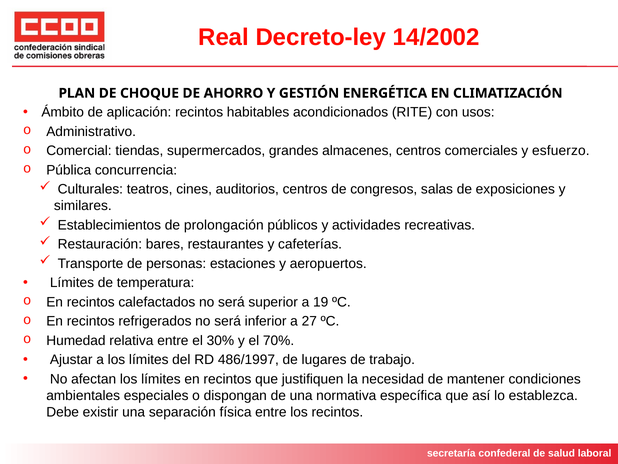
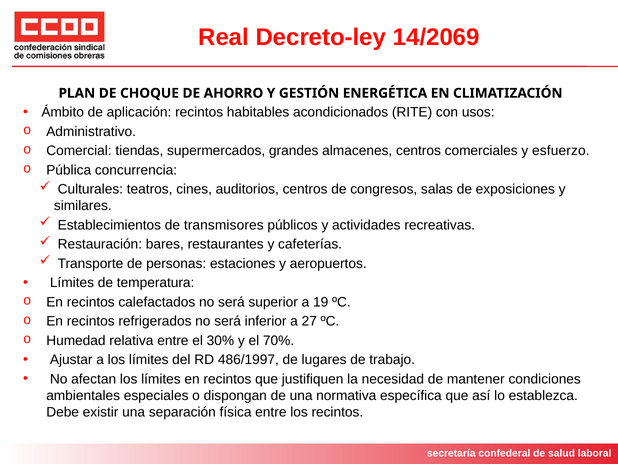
14/2002: 14/2002 -> 14/2069 (436, 37)
prolongación: prolongación -> transmisores (224, 225)
